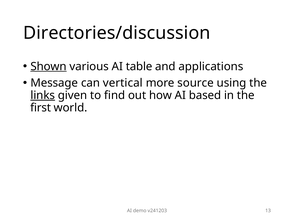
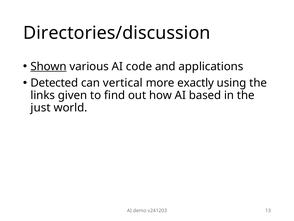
table: table -> code (139, 66)
Message: Message -> Detected (54, 83)
source: source -> exactly (196, 83)
links underline: present -> none (43, 95)
first: first -> just (41, 107)
